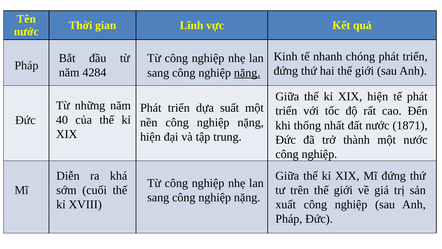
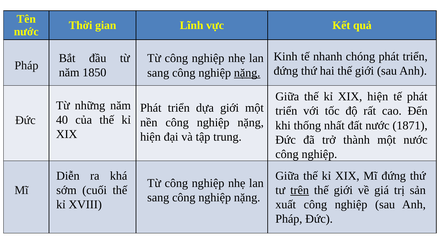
4284: 4284 -> 1850 (94, 73)
dựa suất: suất -> giới (230, 108)
trên underline: none -> present (300, 190)
